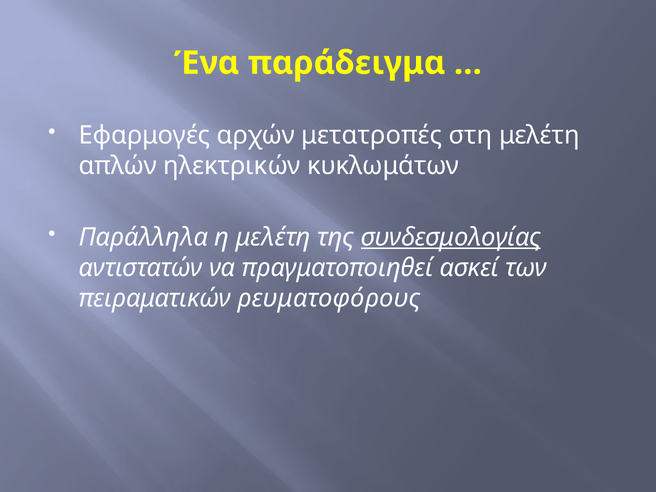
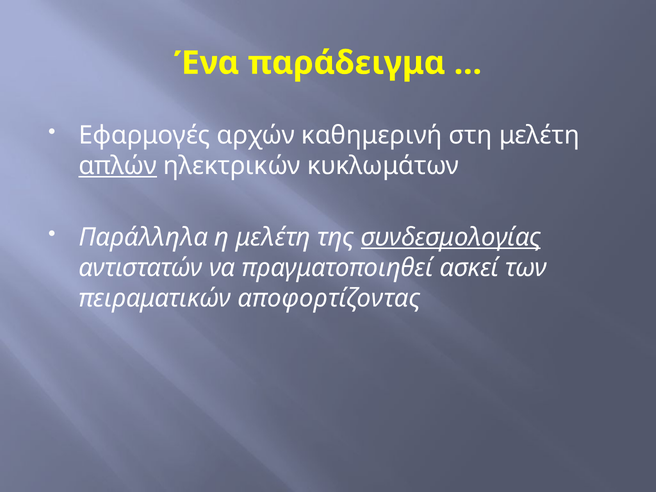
μετατροπές: μετατροπές -> καθημερινή (372, 135)
απλών underline: none -> present (118, 166)
ρευματοφόρους: ρευματοφόρους -> αποφορτίζοντας (329, 299)
